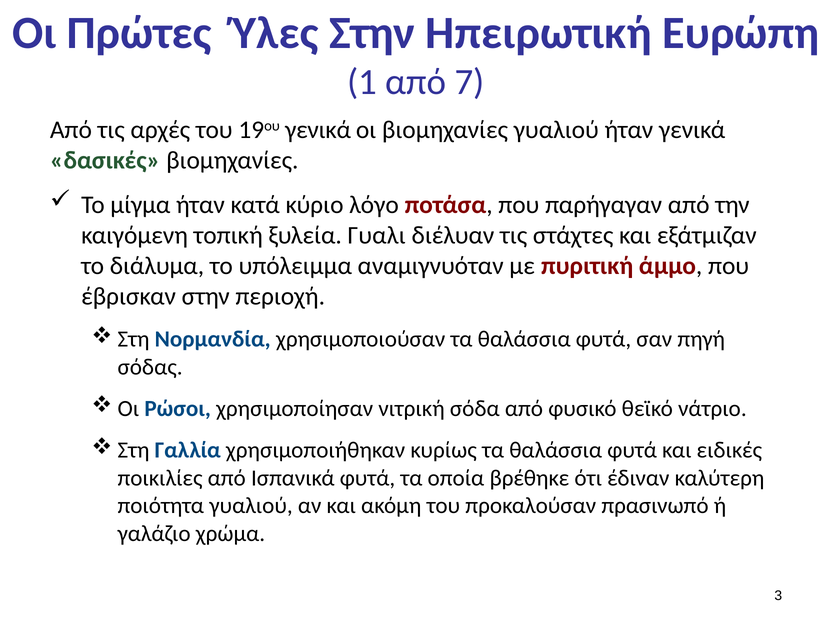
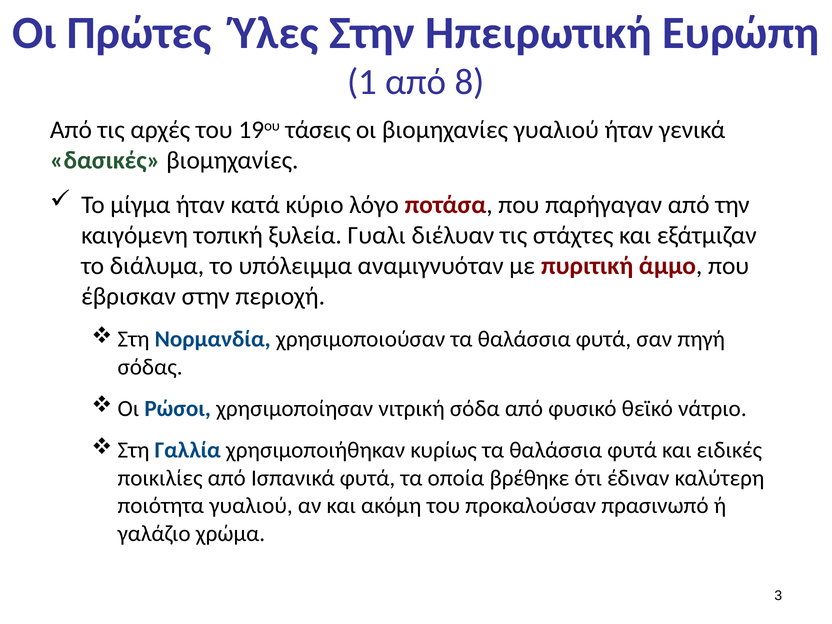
7: 7 -> 8 (470, 82)
19ου γενικά: γενικά -> τάσεις (318, 130)
